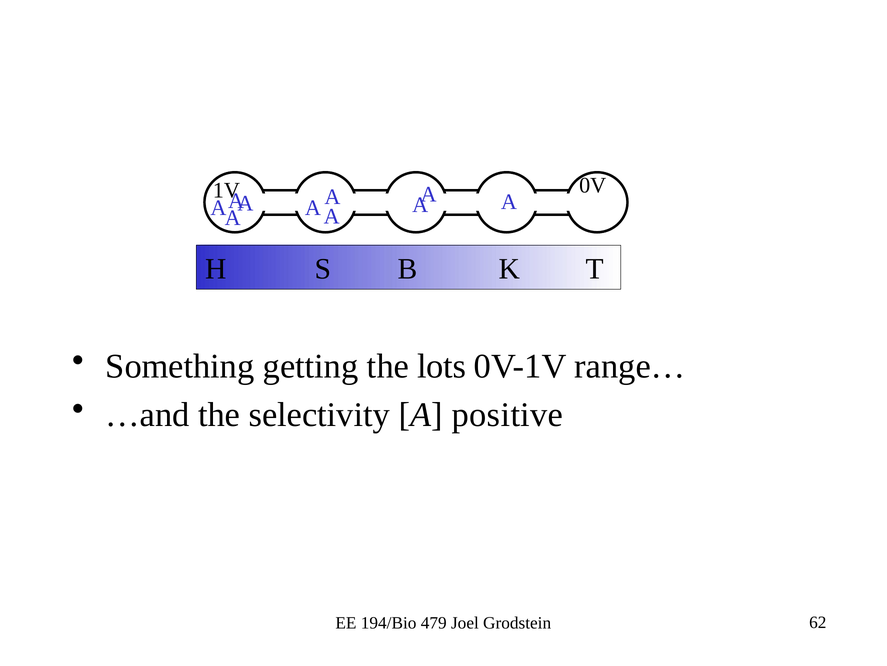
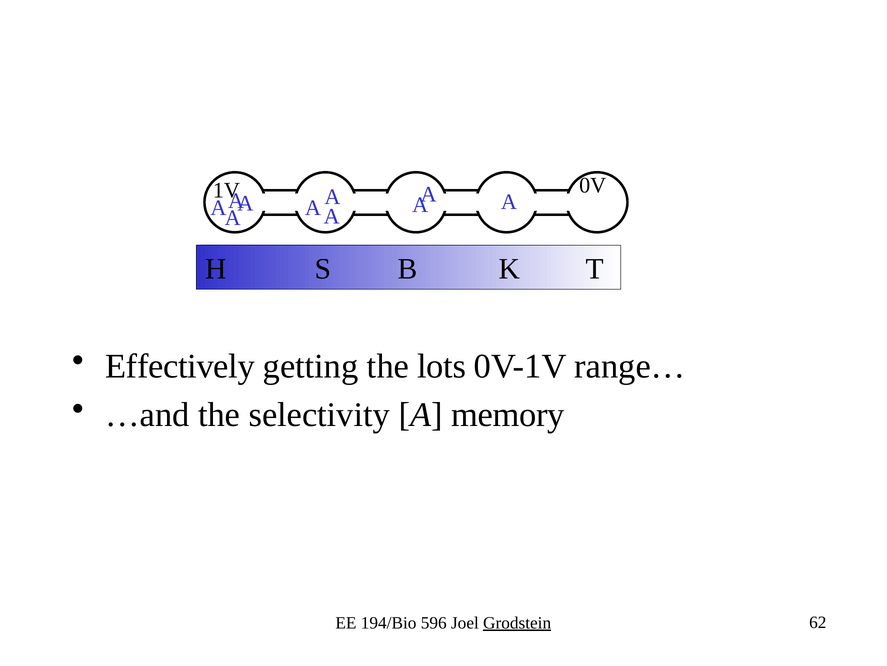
Something: Something -> Effectively (180, 366)
positive: positive -> memory (508, 414)
479: 479 -> 596 (434, 622)
Grodstein underline: none -> present (517, 622)
